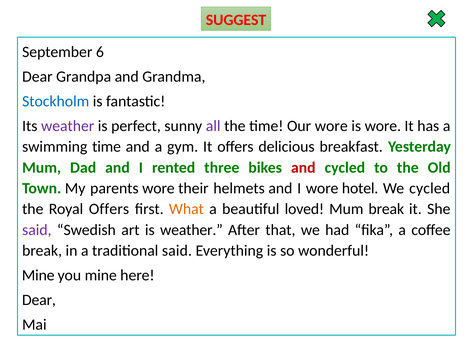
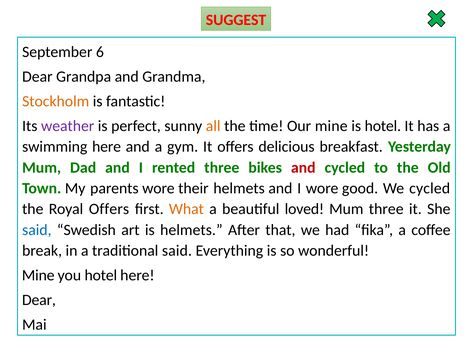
Stockholm colour: blue -> orange (56, 101)
all colour: purple -> orange (213, 126)
Our wore: wore -> mine (331, 126)
is wore: wore -> hotel (383, 126)
swimming time: time -> here (107, 147)
hotel: hotel -> good (360, 188)
Mum break: break -> three (386, 209)
said colour: purple -> blue (37, 230)
is weather: weather -> helmets (191, 230)
you mine: mine -> hotel (101, 275)
